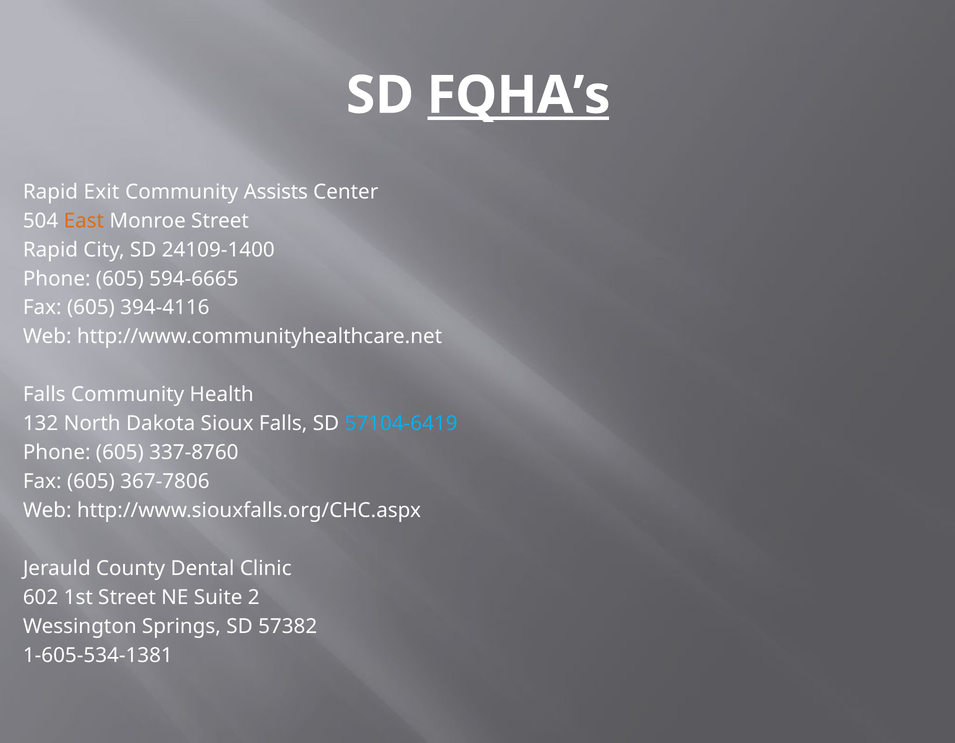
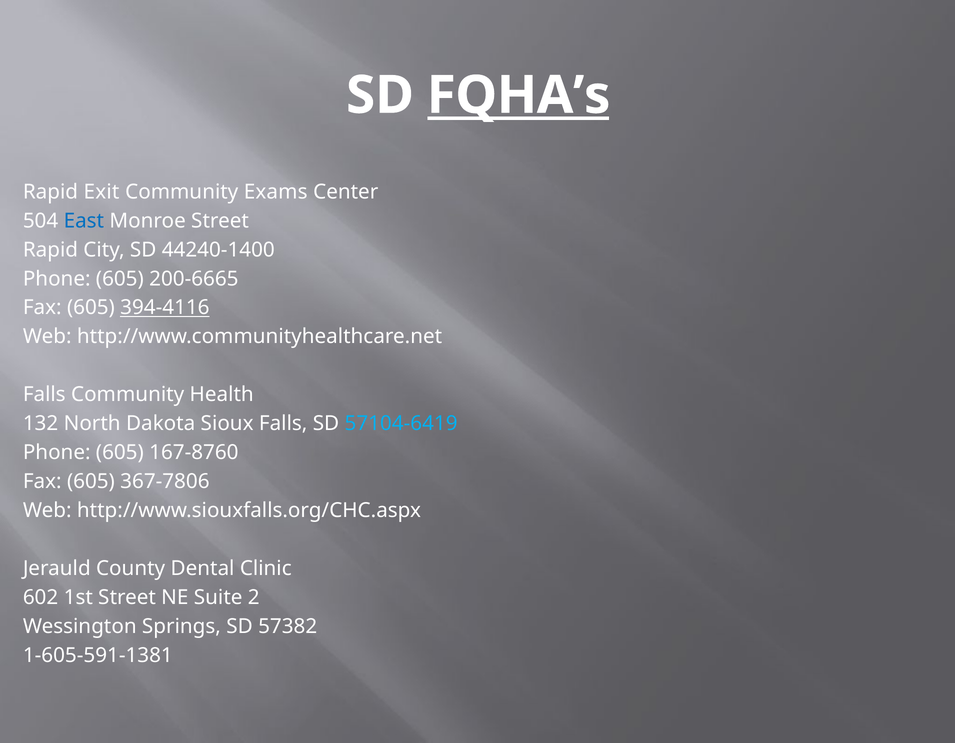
Assists: Assists -> Exams (276, 192)
East colour: orange -> blue (84, 221)
24109-1400: 24109-1400 -> 44240-1400 (218, 250)
594-6665: 594-6665 -> 200-6665 (194, 279)
394-4116 underline: none -> present (165, 308)
337-8760: 337-8760 -> 167-8760 (194, 452)
1-605-534-1381: 1-605-534-1381 -> 1-605-591-1381 (98, 655)
